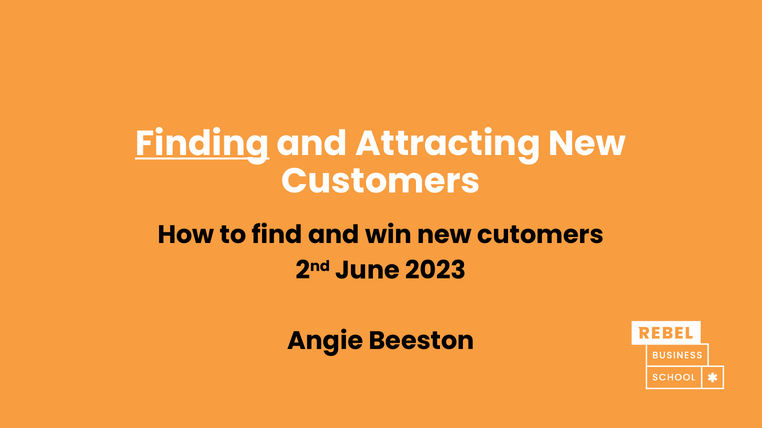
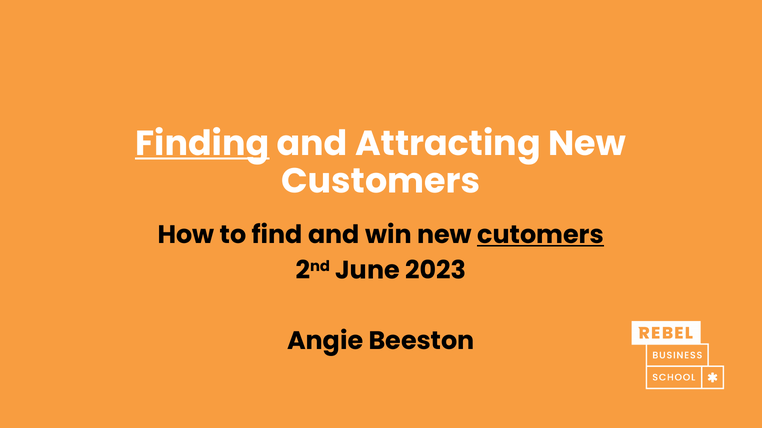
cutomers underline: none -> present (541, 235)
